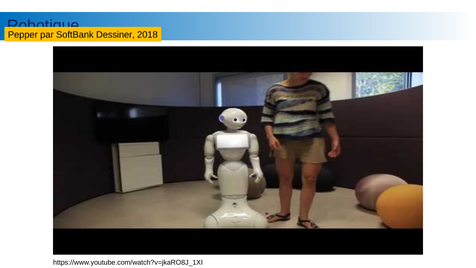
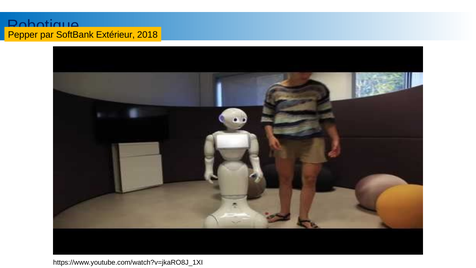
Dessiner: Dessiner -> Extérieur (115, 35)
